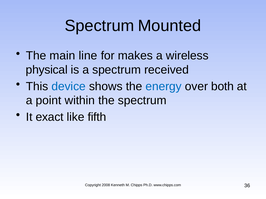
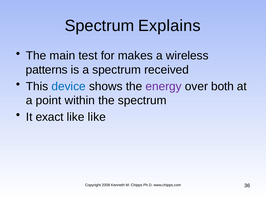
Mounted: Mounted -> Explains (169, 26)
line: line -> test (88, 56)
physical: physical -> patterns (47, 70)
energy colour: blue -> purple (164, 87)
like fifth: fifth -> like (97, 117)
